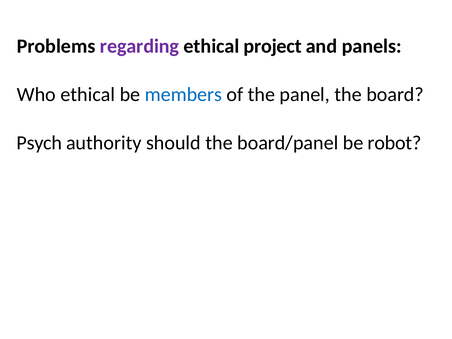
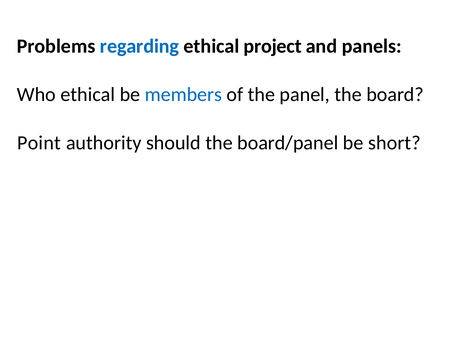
regarding colour: purple -> blue (140, 46)
Psych: Psych -> Point (39, 143)
robot: robot -> short (394, 143)
